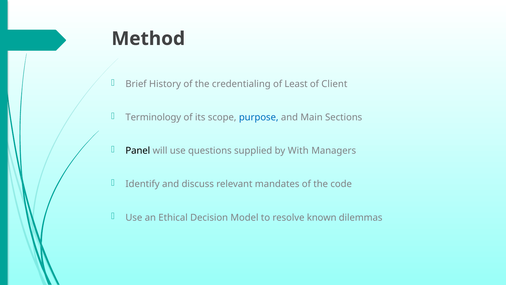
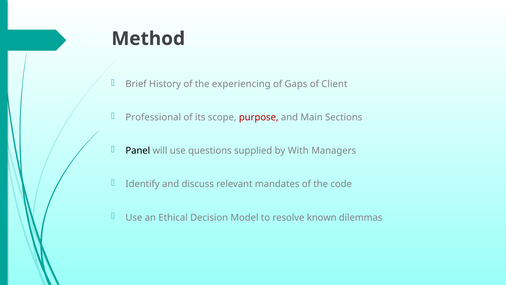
credentialing: credentialing -> experiencing (241, 84)
Least: Least -> Gaps (296, 84)
Terminology: Terminology -> Professional (153, 117)
purpose colour: blue -> red (259, 117)
